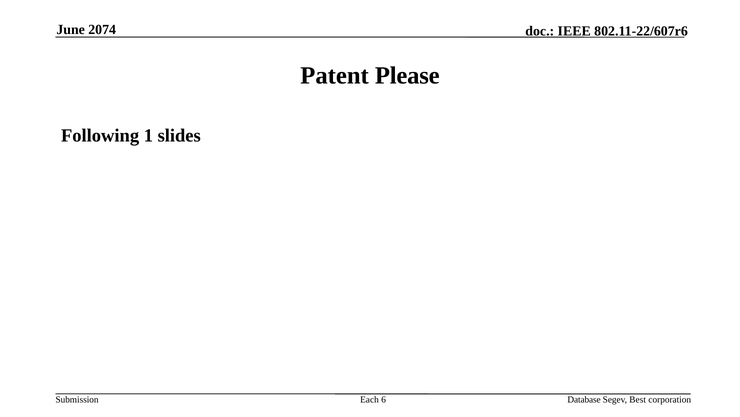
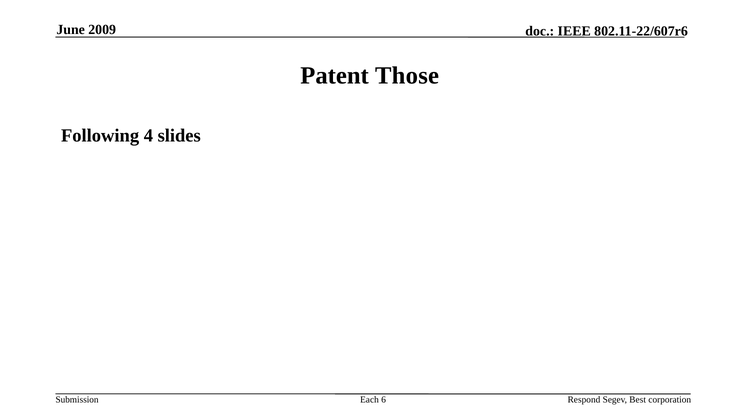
2074: 2074 -> 2009 (102, 29)
Please: Please -> Those (407, 76)
1: 1 -> 4 (148, 135)
Database: Database -> Respond (584, 399)
